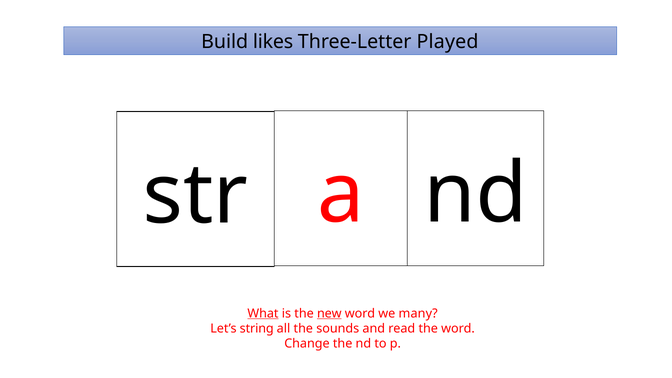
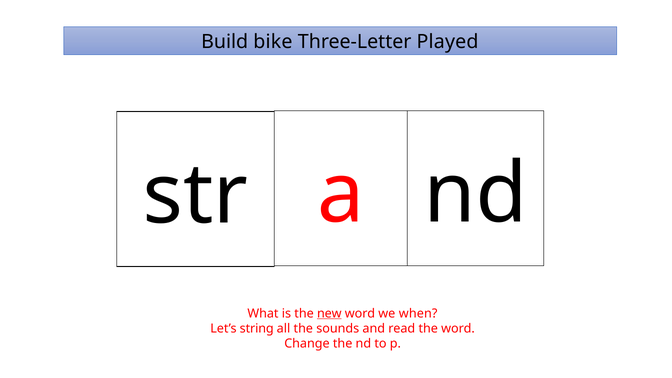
likes: likes -> bike (273, 42)
What underline: present -> none (263, 313)
many: many -> when (418, 313)
